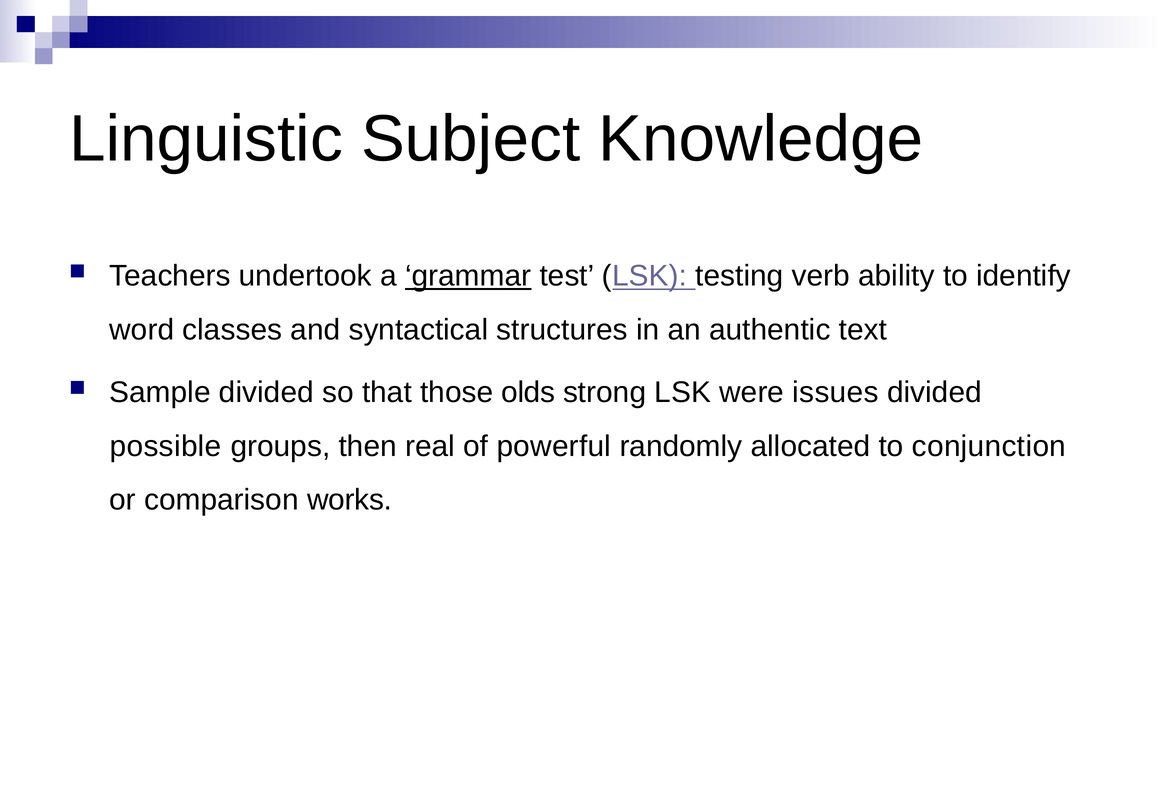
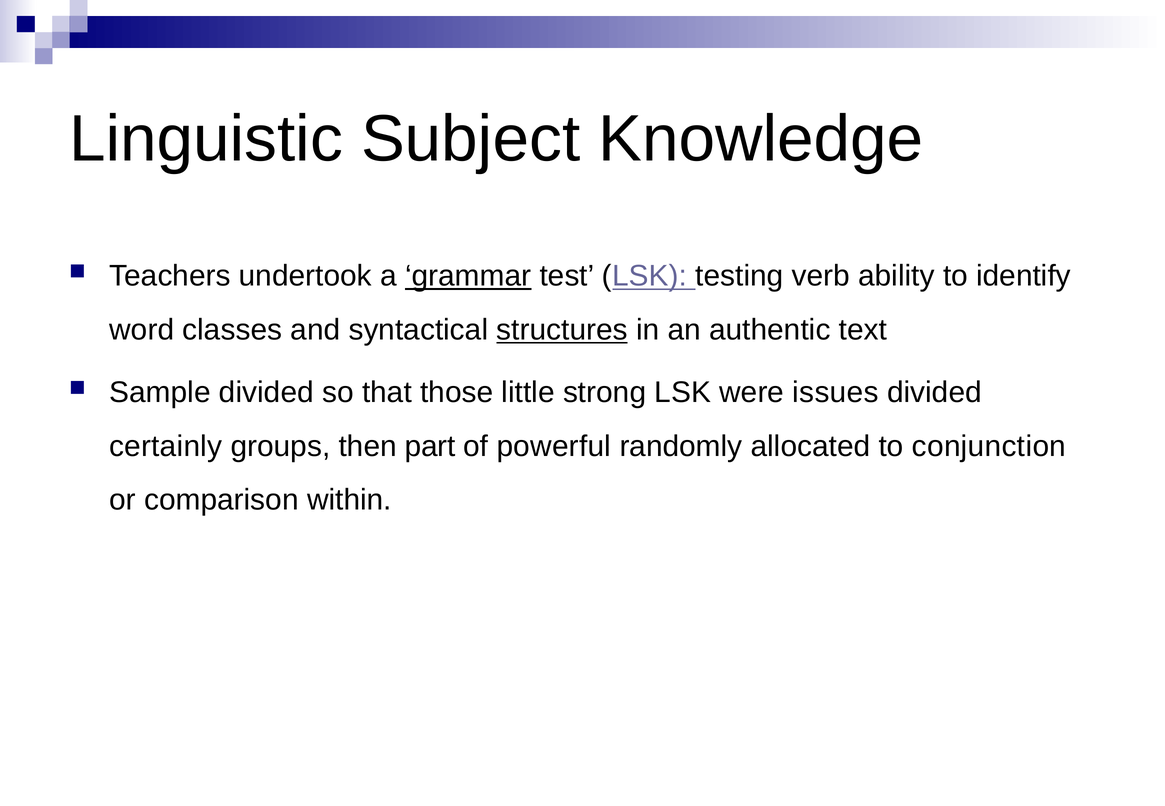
structures underline: none -> present (562, 330)
olds: olds -> little (528, 393)
possible: possible -> certainly (166, 447)
real: real -> part (430, 447)
works: works -> within (349, 500)
